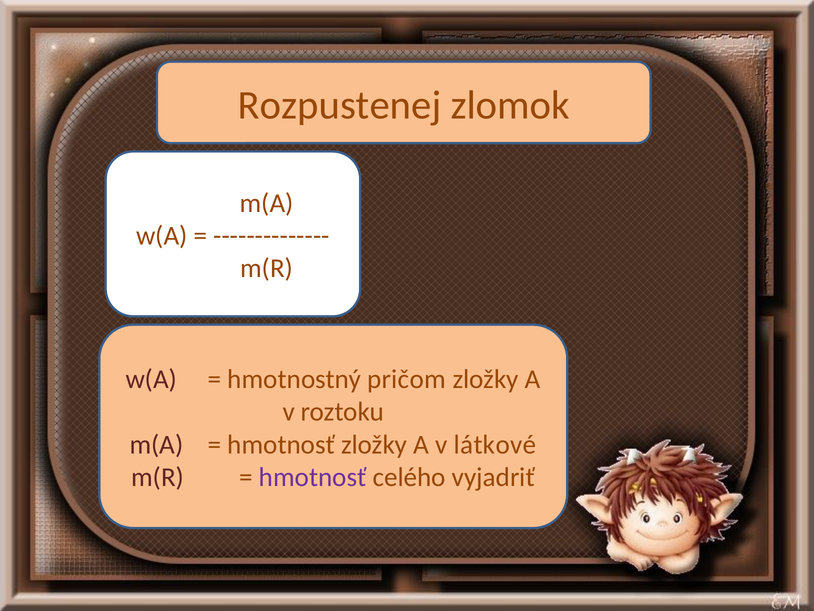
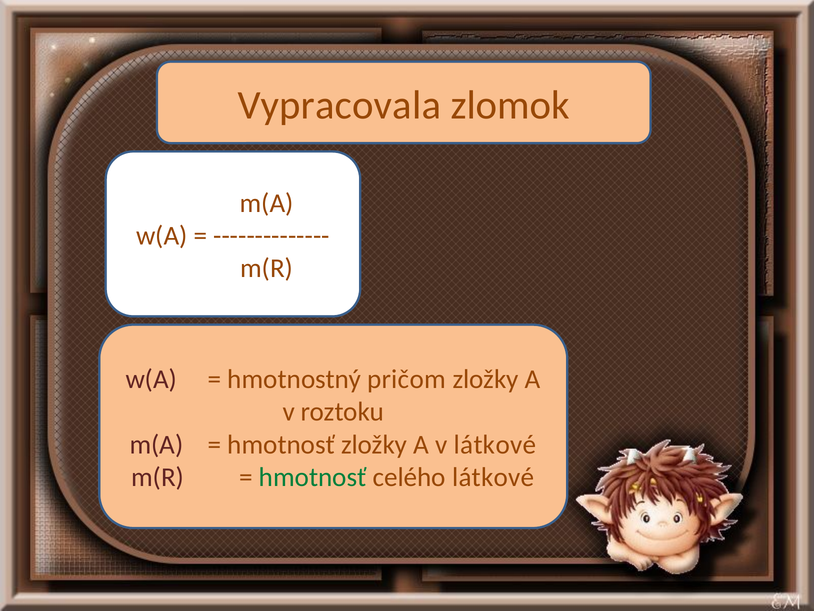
Rozpustenej: Rozpustenej -> Vypracovala (339, 105)
hmotnosť colour: purple -> green (313, 477)
celého vyjadriť: vyjadriť -> látkové (493, 477)
